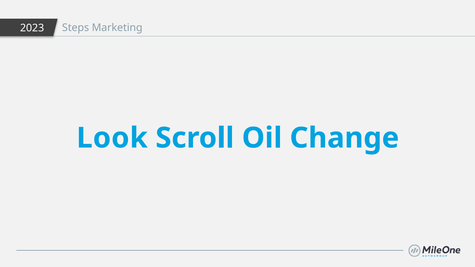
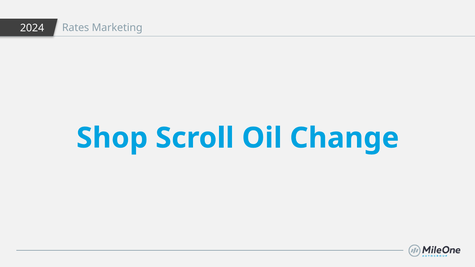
Steps: Steps -> Rates (76, 28)
2023: 2023 -> 2024 (32, 28)
Look: Look -> Shop (112, 138)
